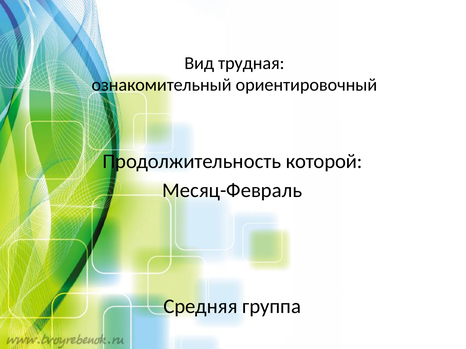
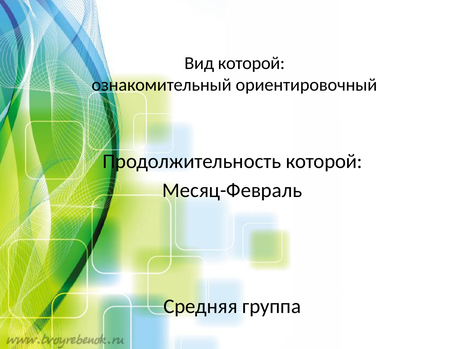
Вид трудная: трудная -> которой (251, 63)
